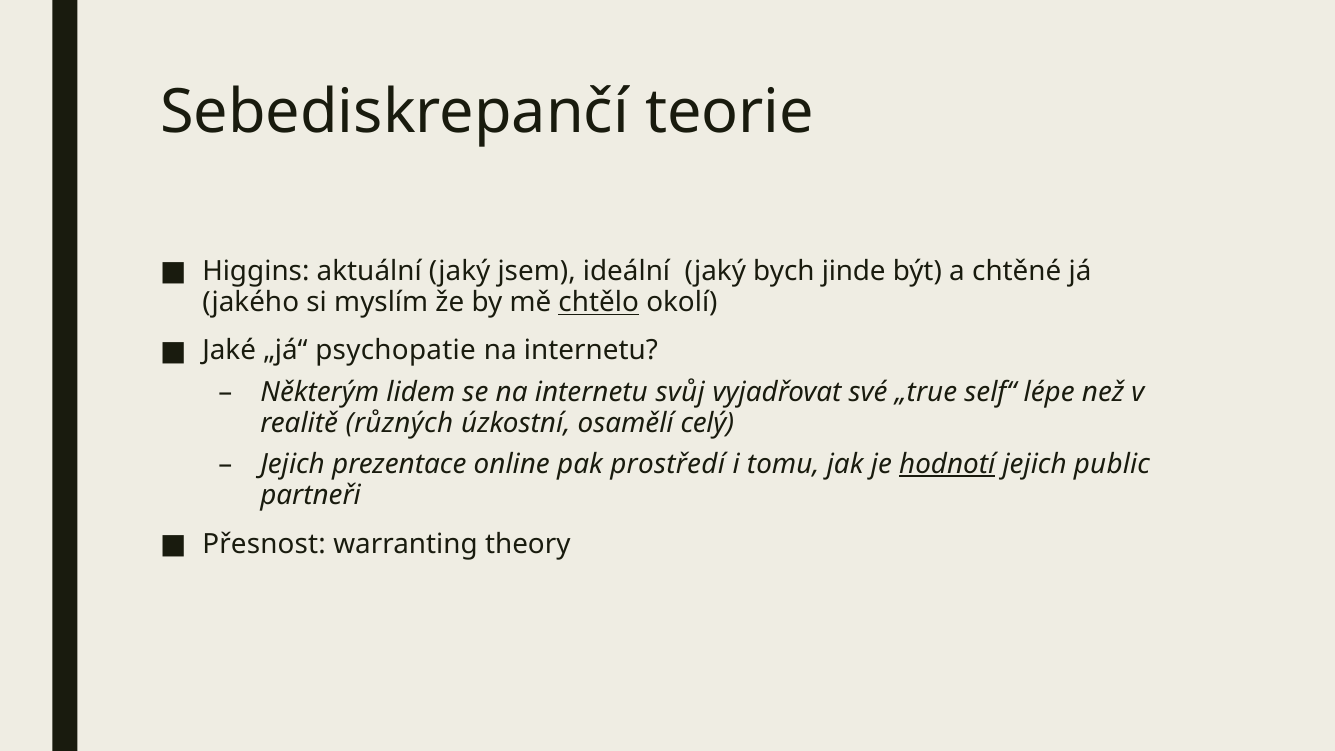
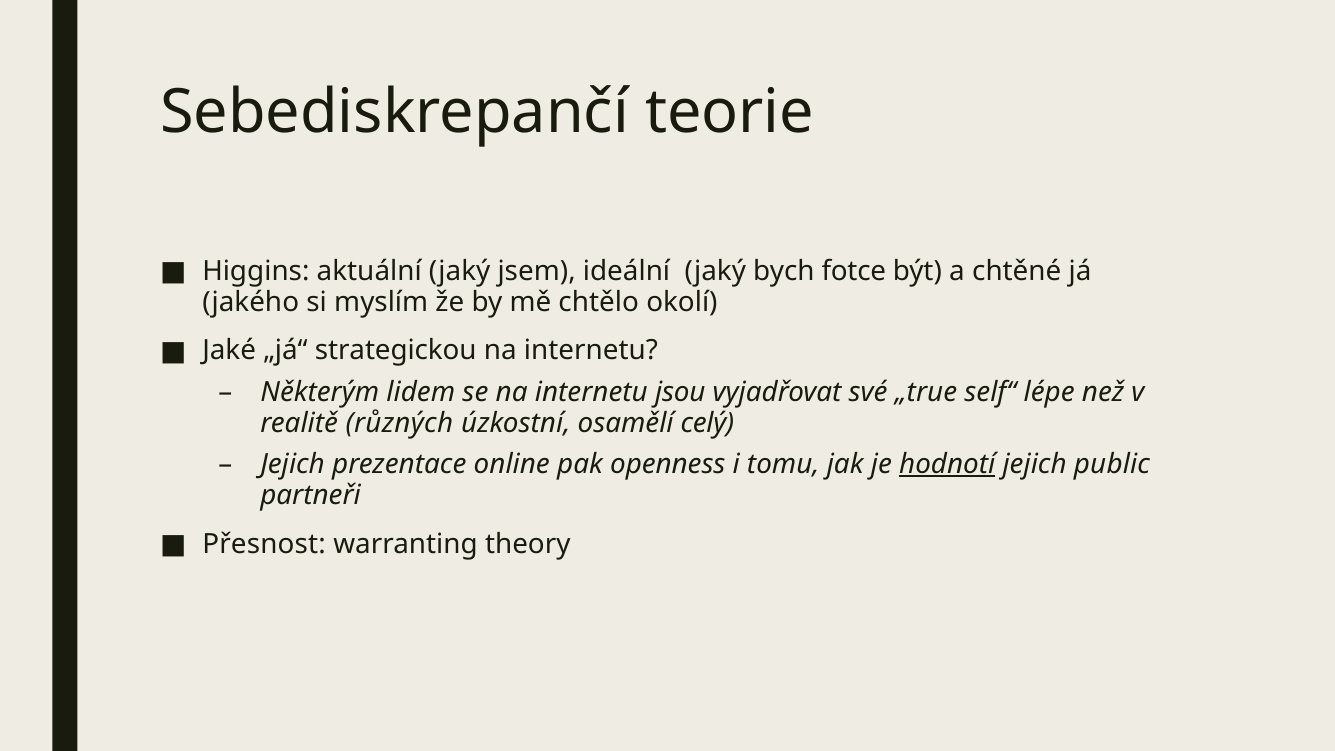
jinde: jinde -> fotce (854, 271)
chtělo underline: present -> none (599, 303)
psychopatie: psychopatie -> strategickou (396, 351)
svůj: svůj -> jsou (680, 392)
prostředí: prostředí -> openness (668, 464)
